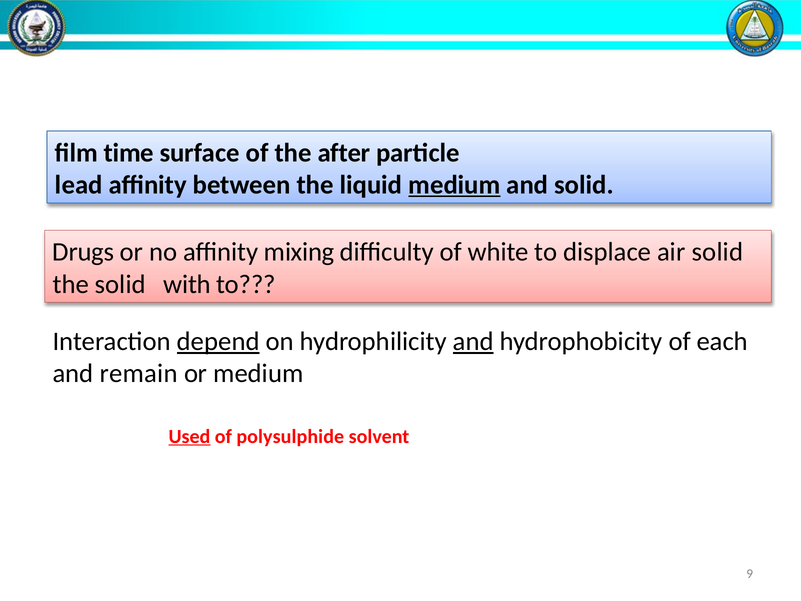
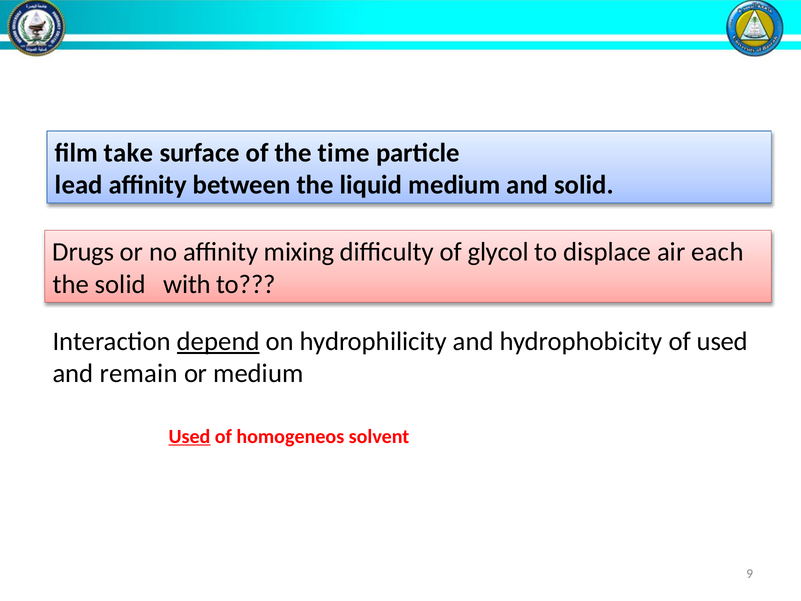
time: time -> take (129, 153)
after: after -> time (344, 153)
medium underline: present -> none (454, 185)
white: white -> glycol (498, 252)
air solid: solid -> each (717, 252)
and underline: present -> none (473, 341)
of each: each -> used (722, 341)
polysulphide: polysulphide -> homogeneos (290, 436)
